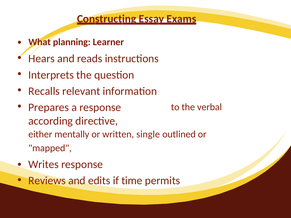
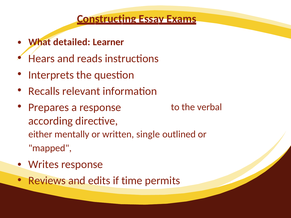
planning: planning -> detailed (72, 42)
